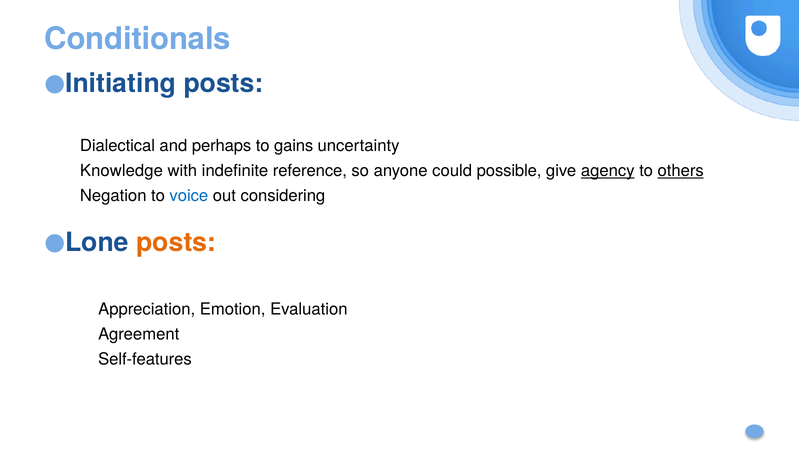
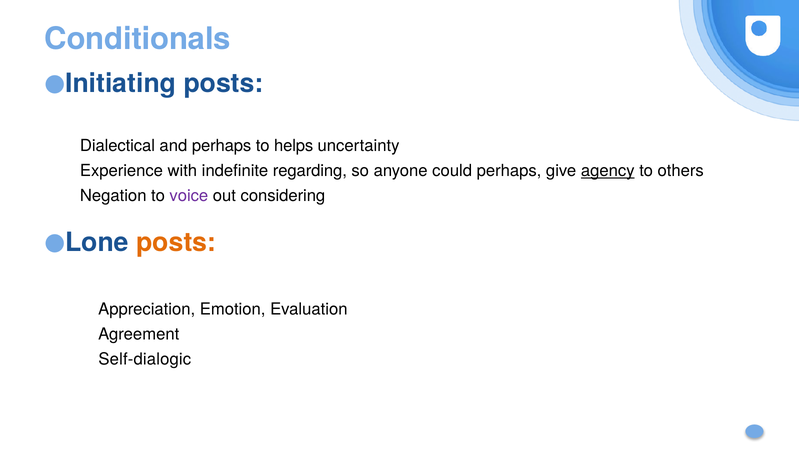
gains: gains -> helps (294, 146)
Knowledge: Knowledge -> Experience (121, 171)
reference: reference -> regarding (310, 171)
could possible: possible -> perhaps (509, 171)
others underline: present -> none (681, 171)
voice colour: blue -> purple (189, 196)
Self-features: Self-features -> Self-dialogic (145, 360)
